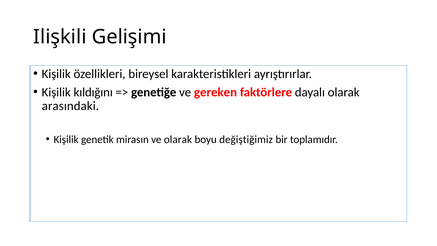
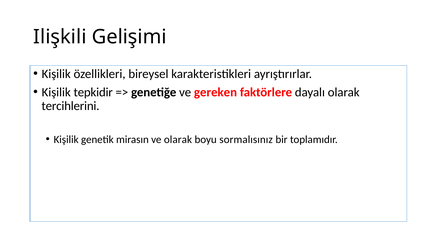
kıldığını: kıldığını -> tepkidir (93, 92)
arasındaki: arasındaki -> tercihlerini (71, 106)
değiştiğimiz: değiştiğimiz -> sormalısınız (246, 139)
